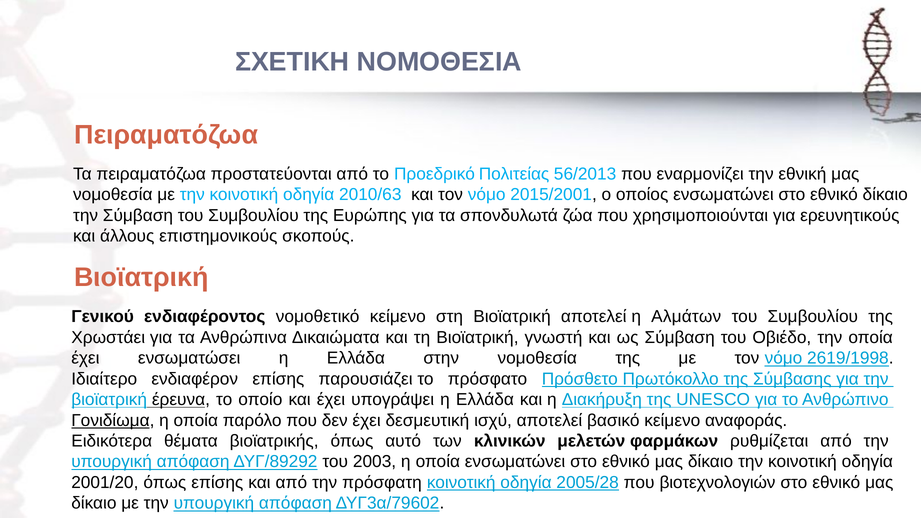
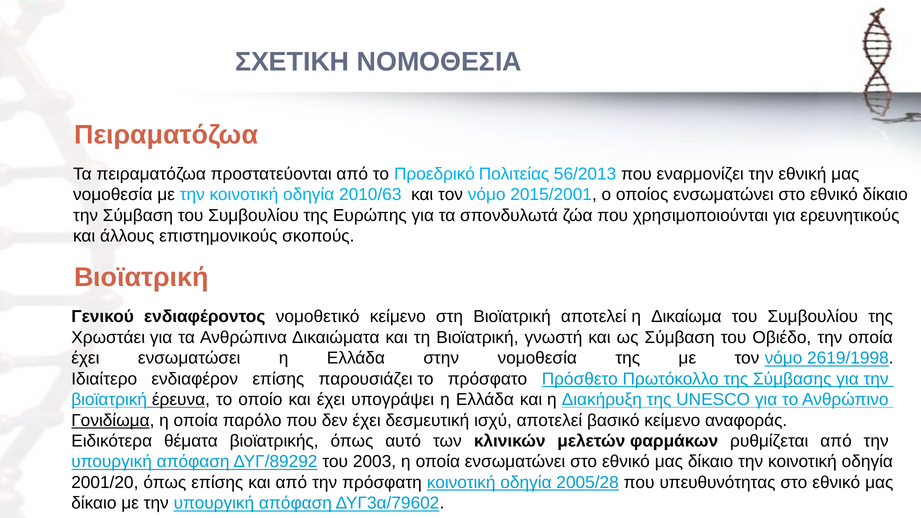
Αλμάτων: Αλμάτων -> Δικαίωμα (686, 317)
βιοτεχνολογιών: βιοτεχνολογιών -> υπευθυνότητας (717, 483)
